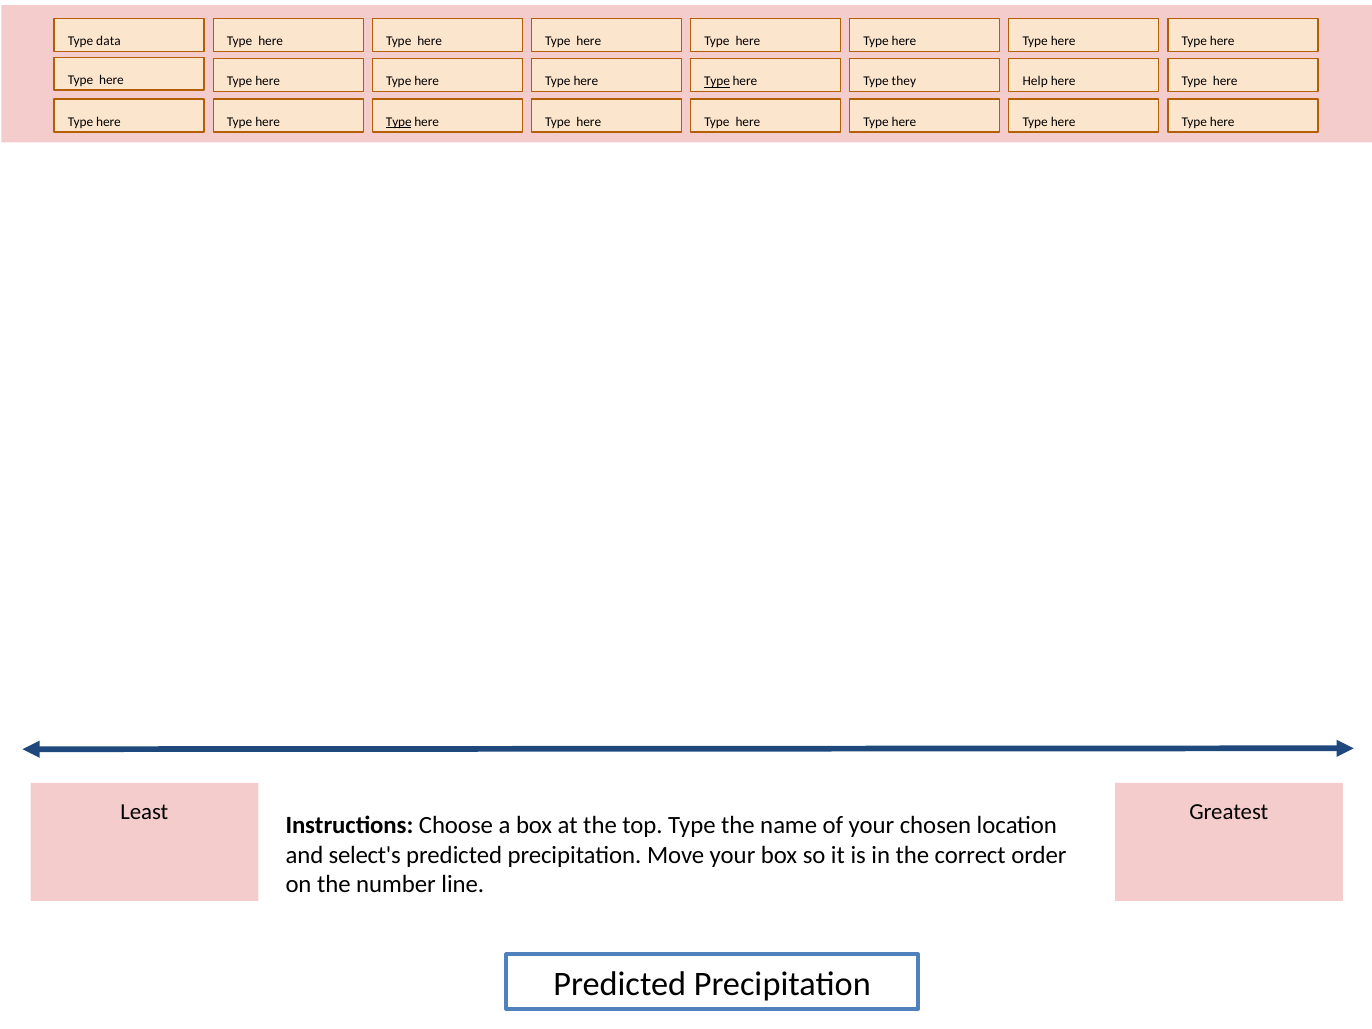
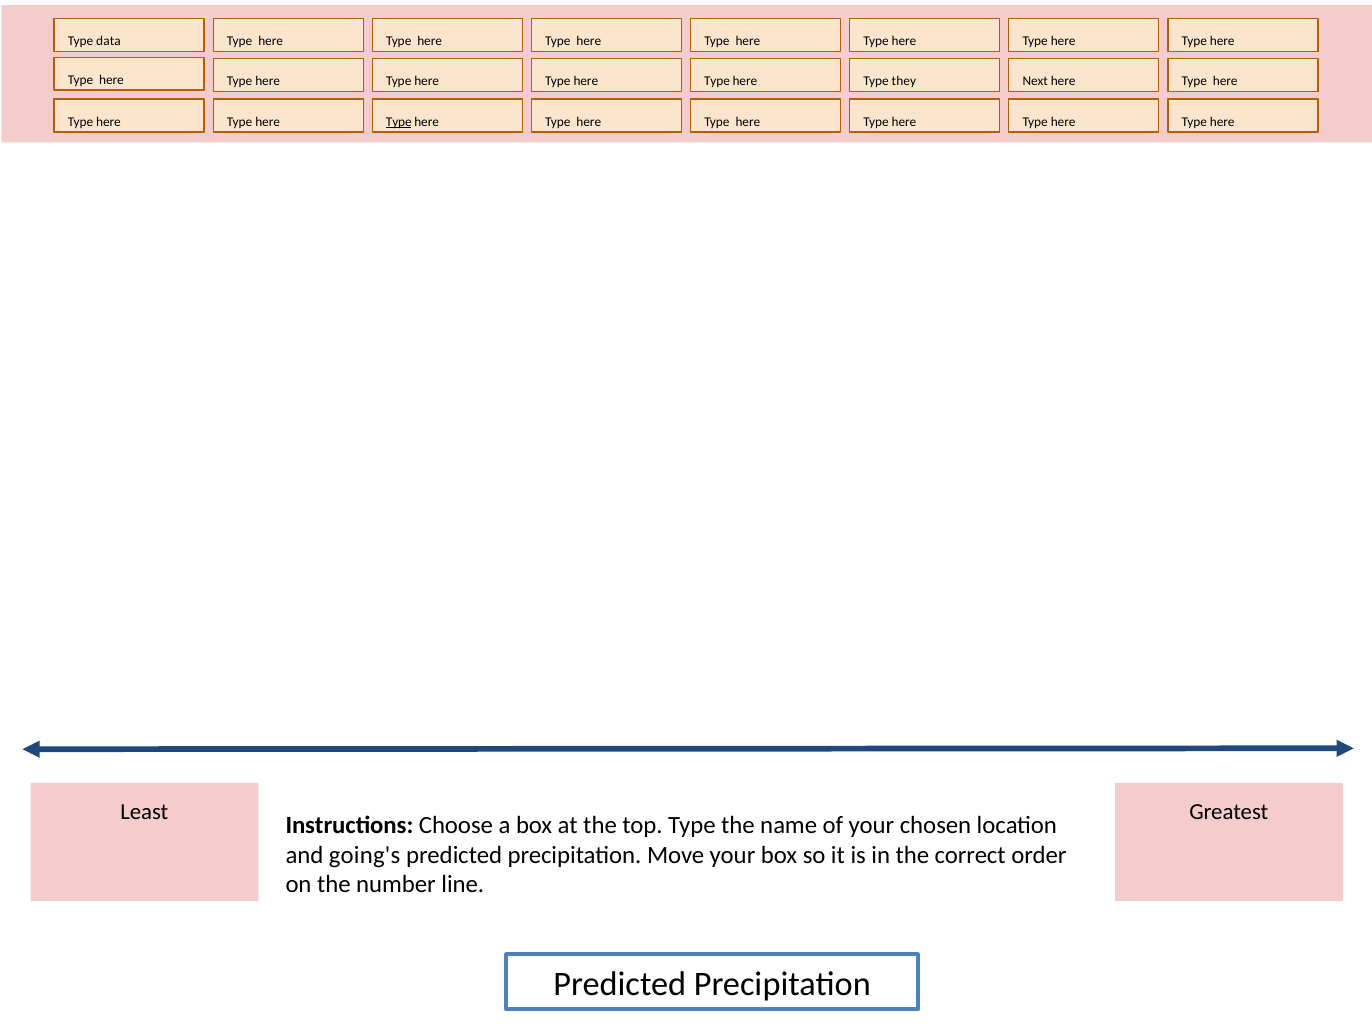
Type underline: present -> none (717, 81)
Help: Help -> Next (1035, 81)
select's: select's -> going's (365, 855)
